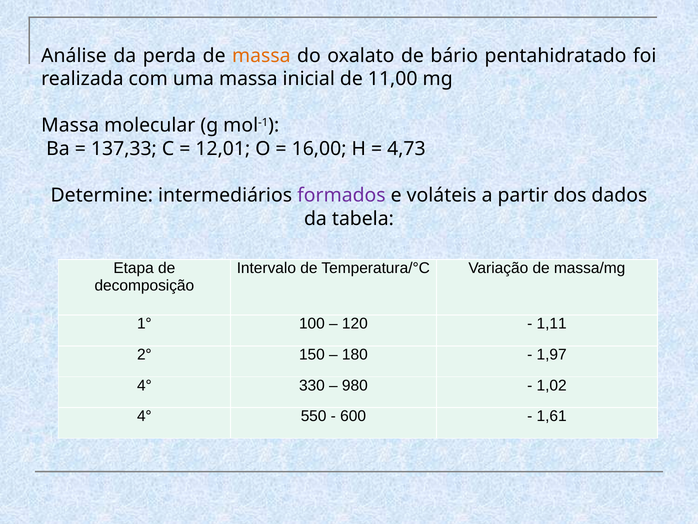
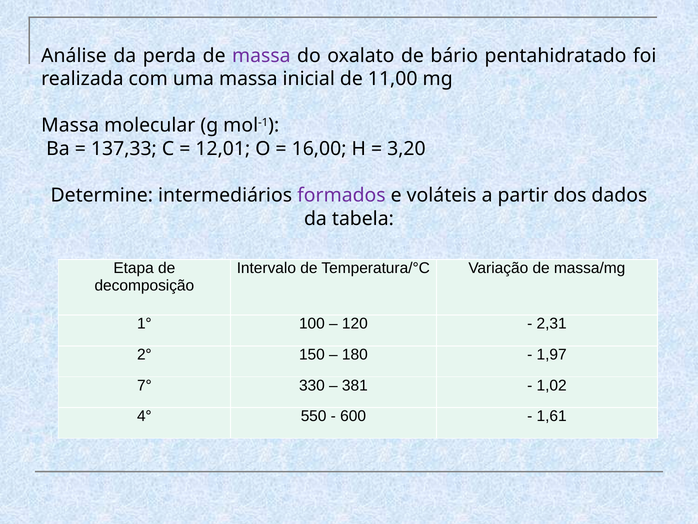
massa colour: orange -> purple (261, 56)
4,73: 4,73 -> 3,20 (406, 149)
1,11: 1,11 -> 2,31 (552, 324)
4°: 4° -> 7° (144, 385)
980: 980 -> 381 (355, 385)
